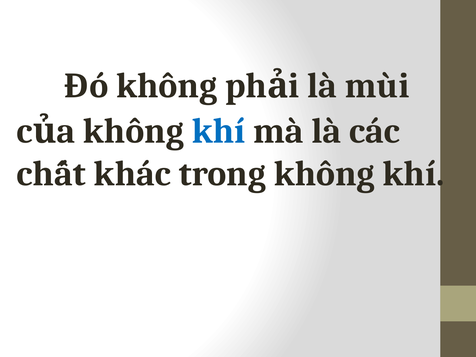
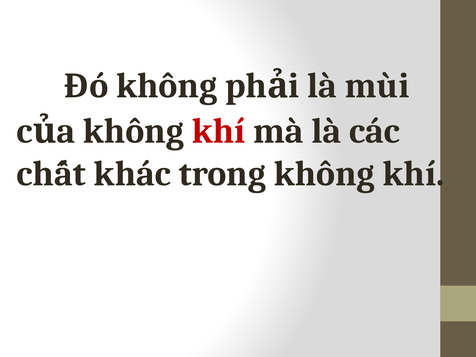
khí colour: blue -> red (219, 131)
